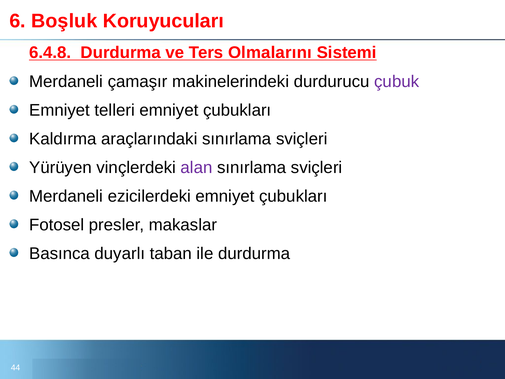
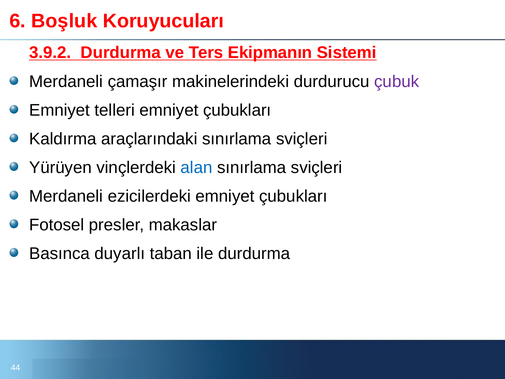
6.4.8: 6.4.8 -> 3.9.2 (50, 53)
Olmalarını: Olmalarını -> Ekipmanın (270, 53)
alan colour: purple -> blue (197, 167)
